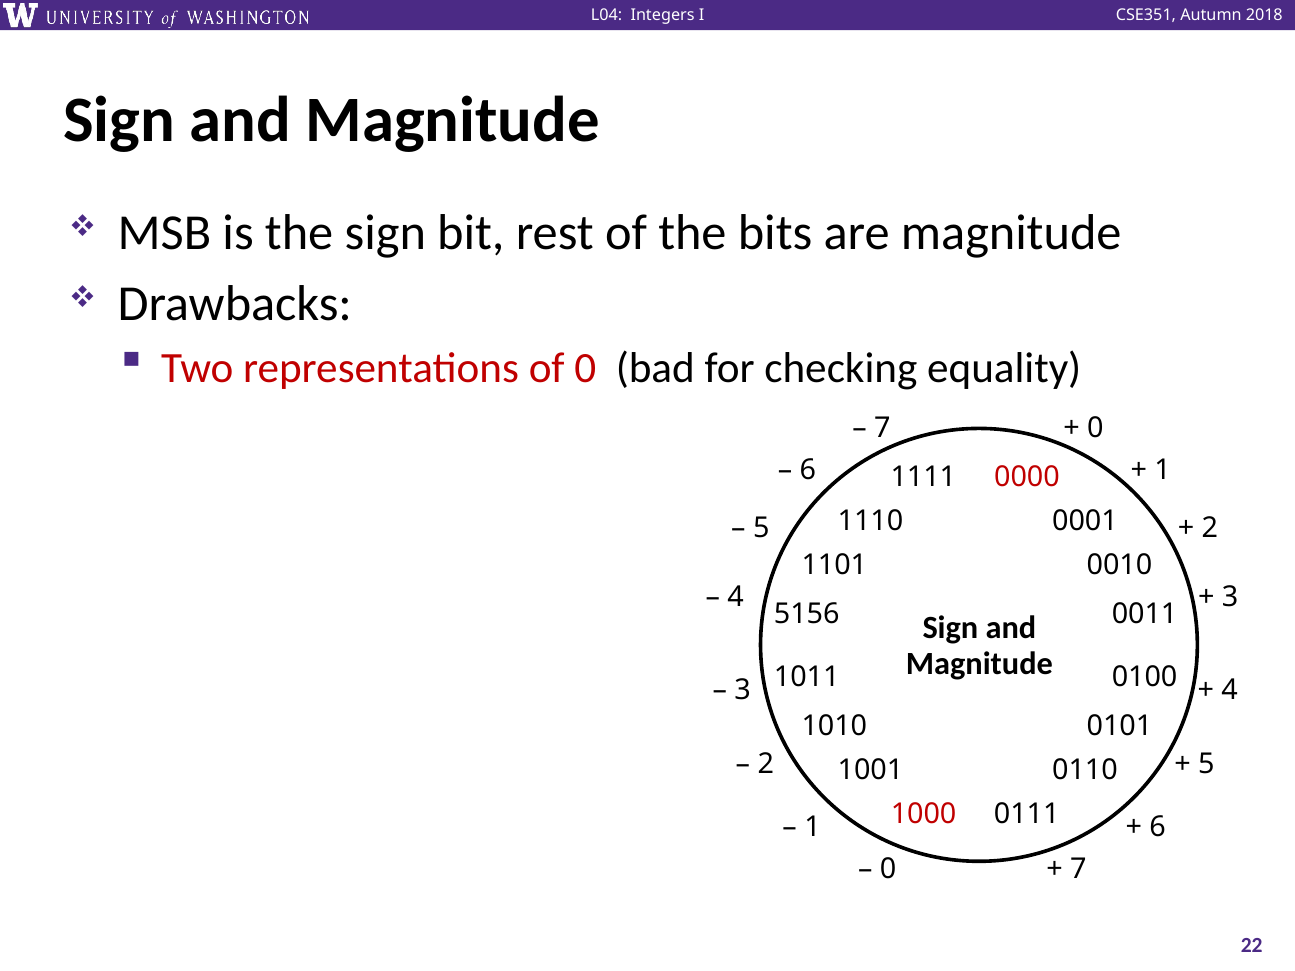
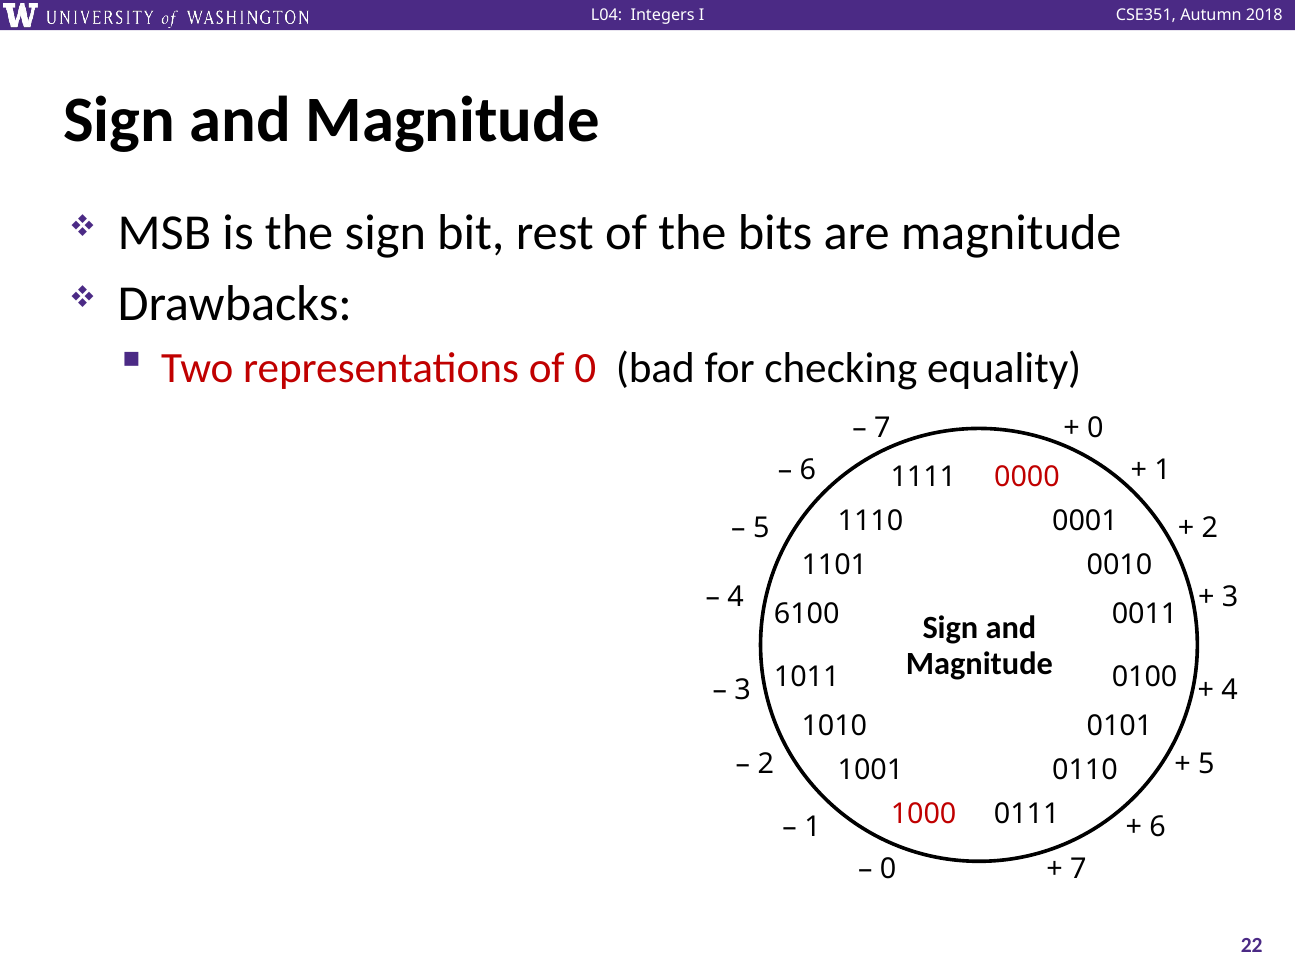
5156: 5156 -> 6100 (807, 614)
